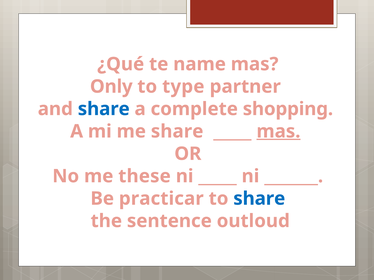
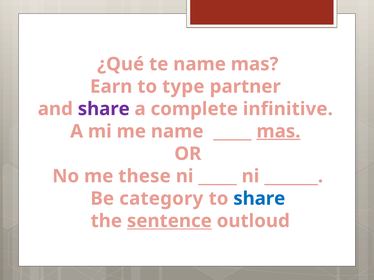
Only: Only -> Earn (111, 87)
share colour: blue -> purple (104, 109)
shopping: shopping -> infinitive (288, 109)
me share: share -> name (177, 132)
practicar: practicar -> category (161, 199)
sentence underline: none -> present (169, 221)
